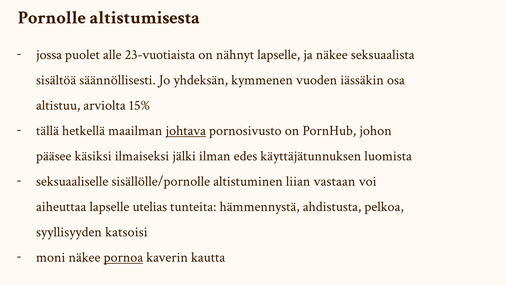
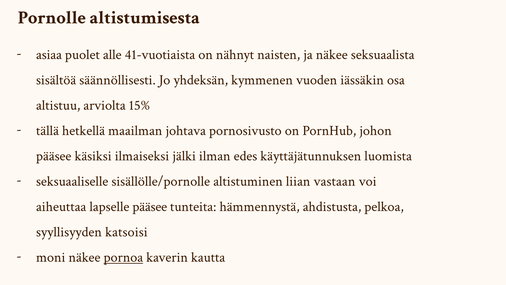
jossa: jossa -> asiaa (49, 55)
23-vuotiaista: 23-vuotiaista -> 41-vuotiaista (160, 55)
nähnyt lapselle: lapselle -> naisten (279, 55)
johtava underline: present -> none (186, 131)
lapselle utelias: utelias -> pääsee (150, 206)
